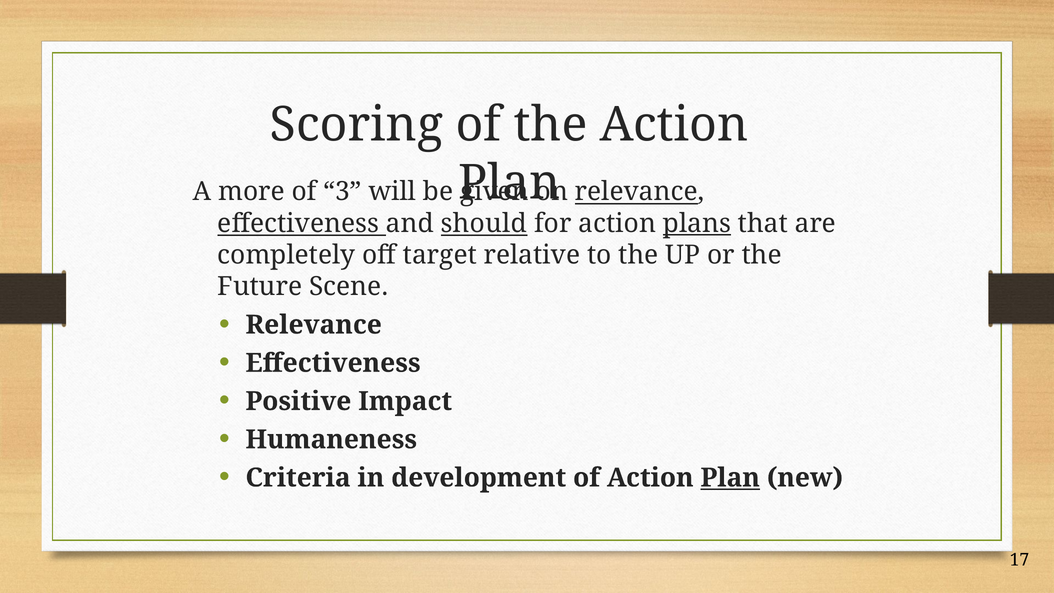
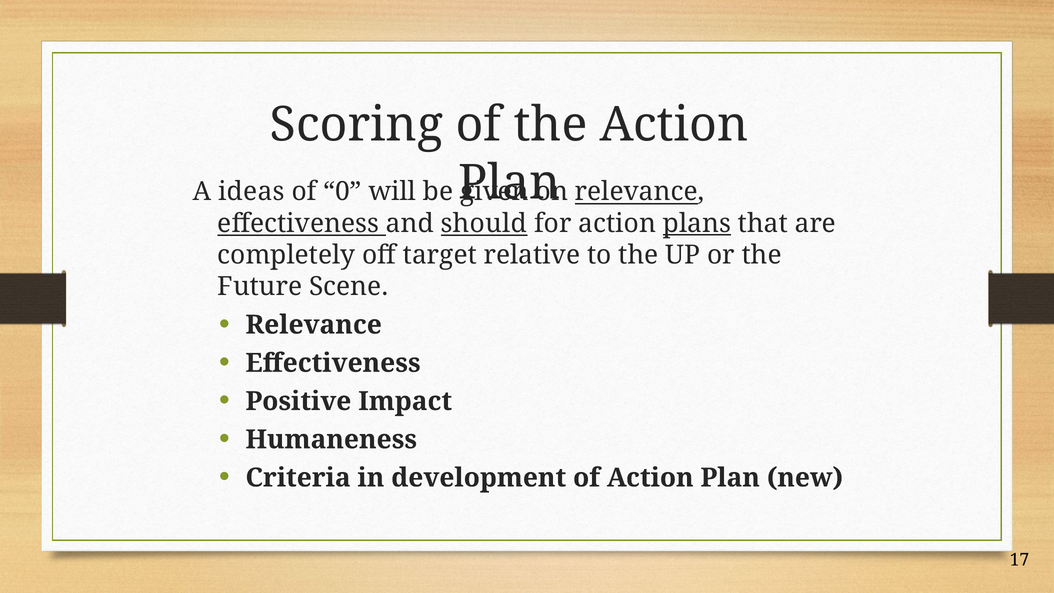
more: more -> ideas (251, 192)
3: 3 -> 0 (343, 192)
Plan underline: present -> none (730, 478)
